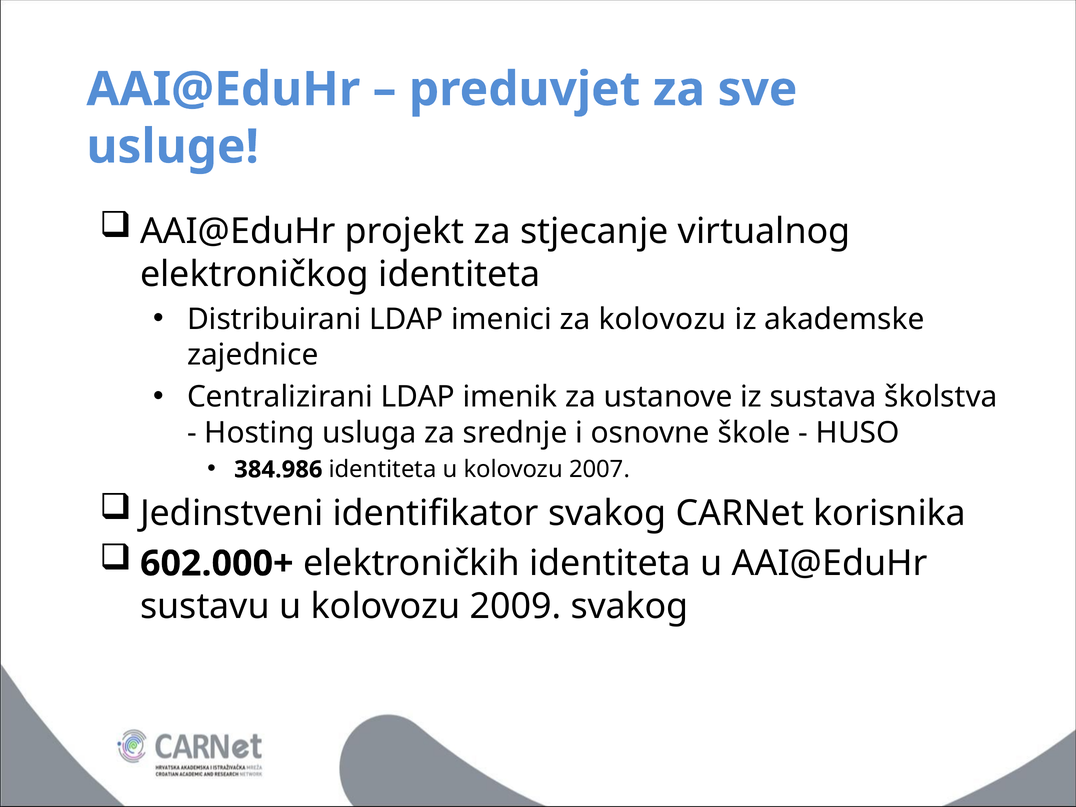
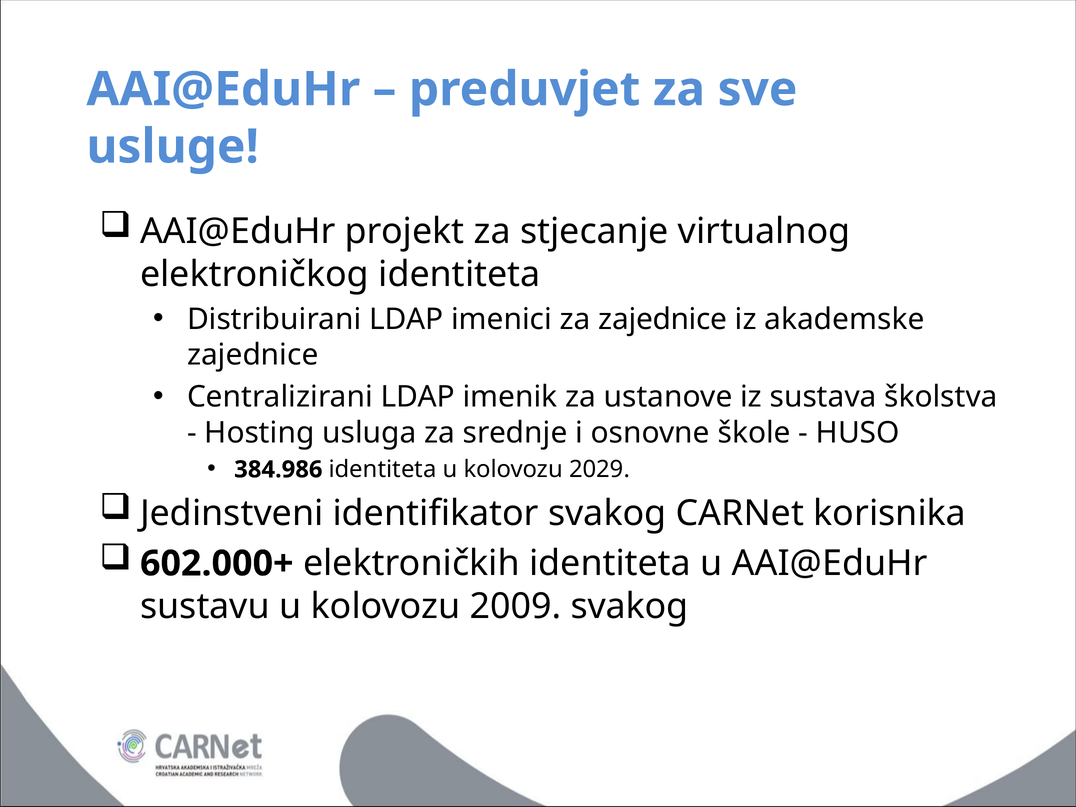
za kolovozu: kolovozu -> zajednice (663, 319)
2007: 2007 -> 2029 (600, 469)
